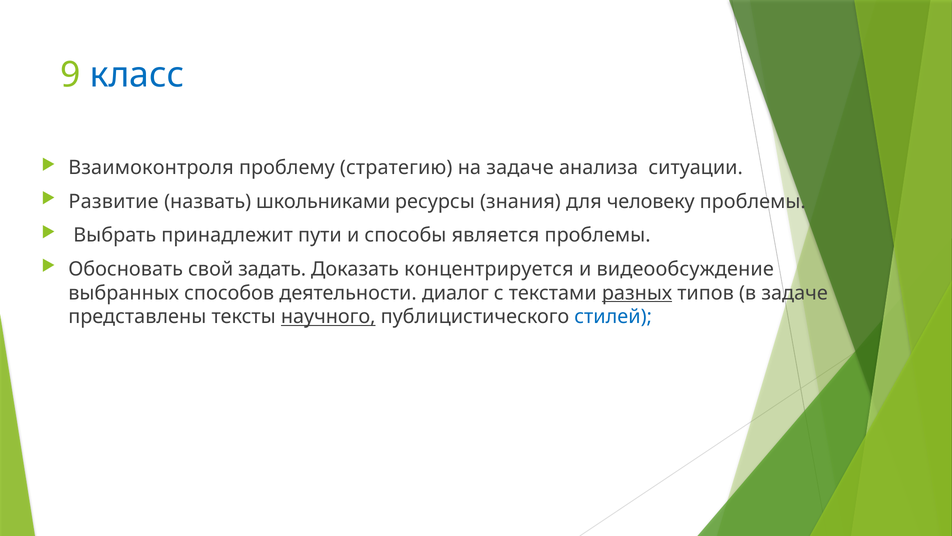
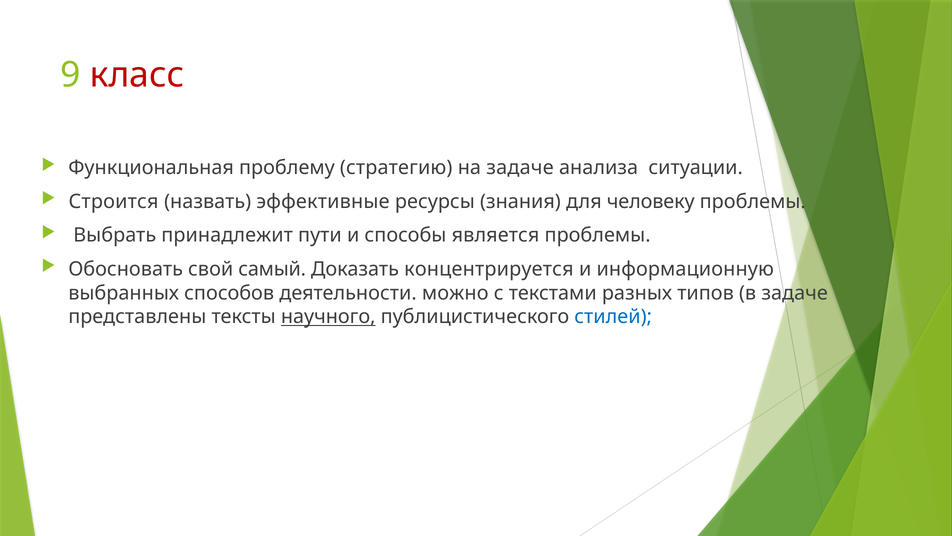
класс colour: blue -> red (137, 75)
Взаимоконтроля: Взаимоконтроля -> Функциональная (151, 168)
Развитие: Развитие -> Строится (114, 201)
школьниками: школьниками -> эффективные (323, 201)
задать: задать -> самый (272, 269)
видеообсуждение: видеообсуждение -> информационную (685, 269)
диалог: диалог -> можно (455, 293)
разных underline: present -> none (637, 293)
